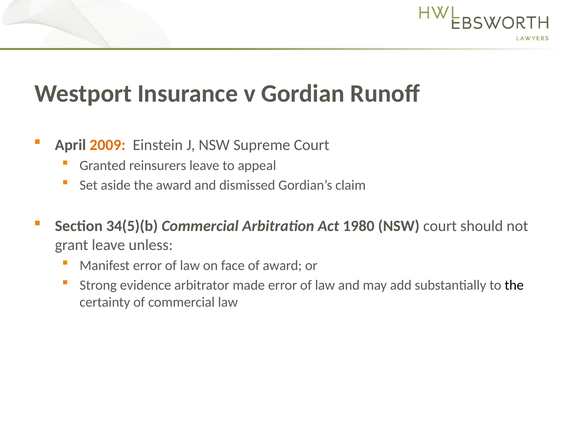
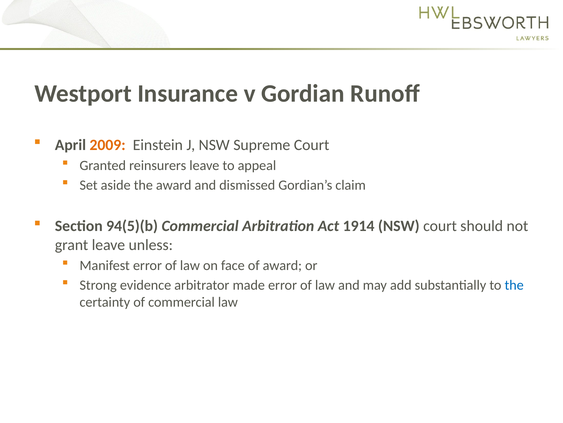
34(5)(b: 34(5)(b -> 94(5)(b (132, 226)
1980: 1980 -> 1914 (359, 226)
the colour: black -> blue (514, 285)
